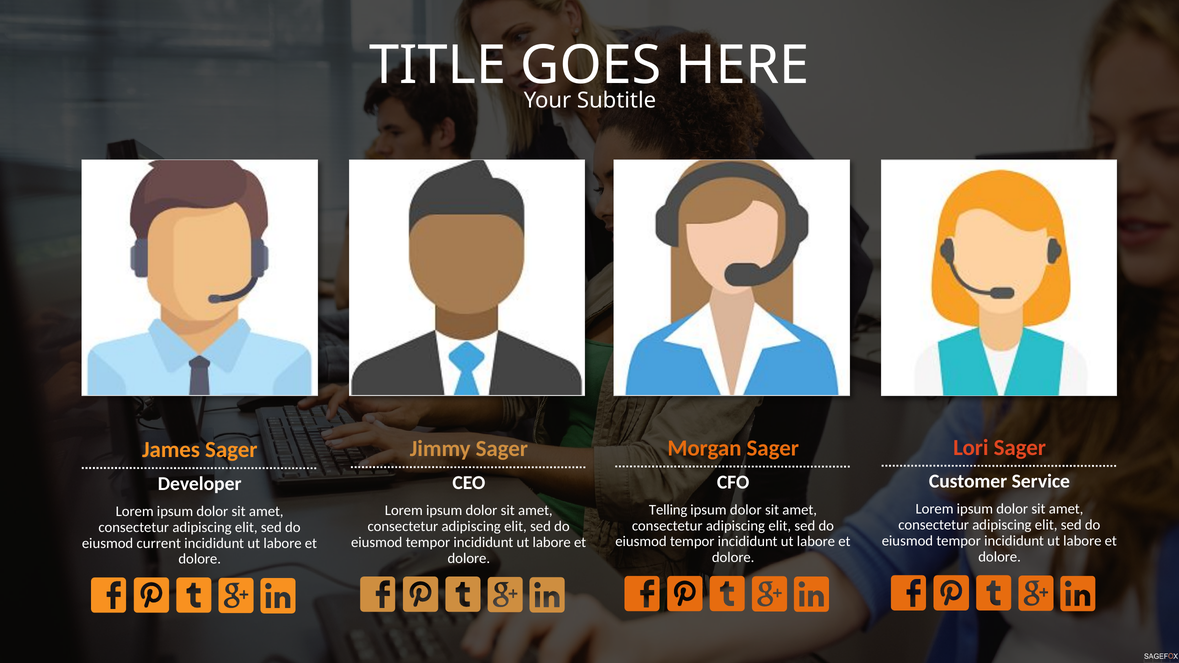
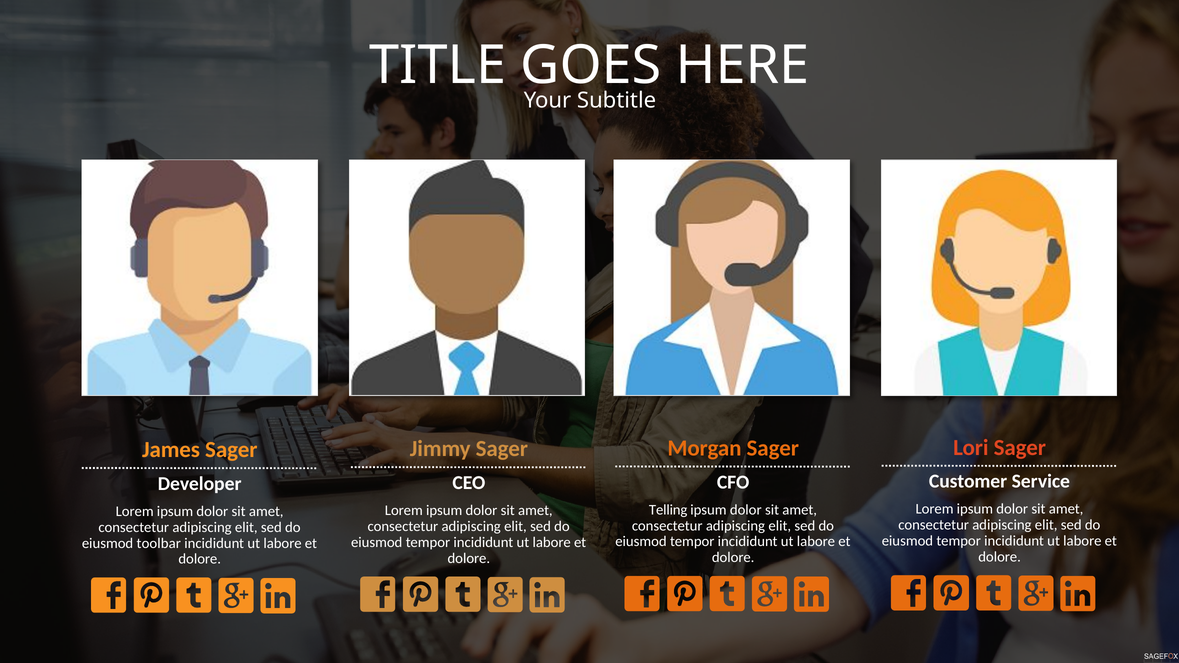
current: current -> toolbar (159, 543)
